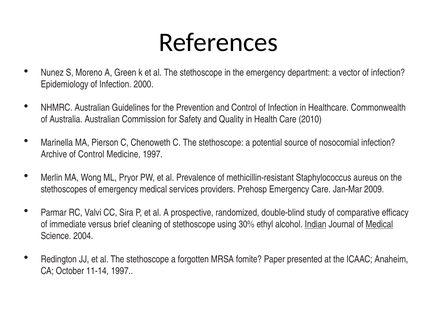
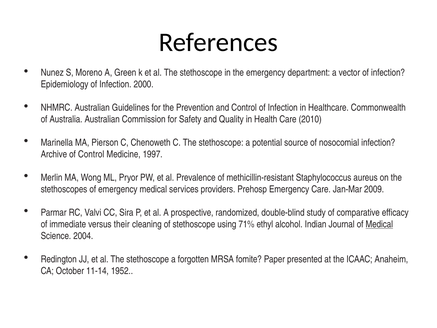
brief: brief -> their (122, 224)
30%: 30% -> 71% (246, 224)
Indian underline: present -> none (316, 224)
11-14 1997: 1997 -> 1952 (122, 271)
